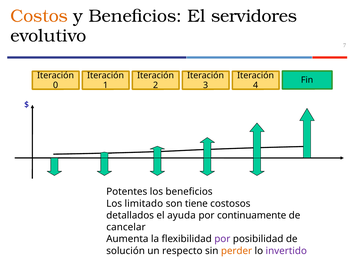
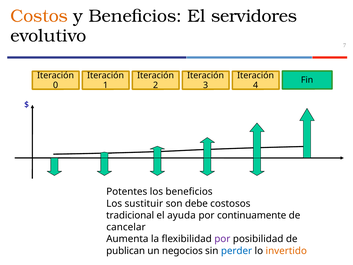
limitado: limitado -> sustituir (144, 203)
tiene: tiene -> debe (196, 203)
detallados: detallados -> tradicional (130, 215)
solución: solución -> publican (126, 251)
respecto: respecto -> negocios (182, 251)
perder colour: orange -> blue (237, 251)
invertido colour: purple -> orange (286, 251)
